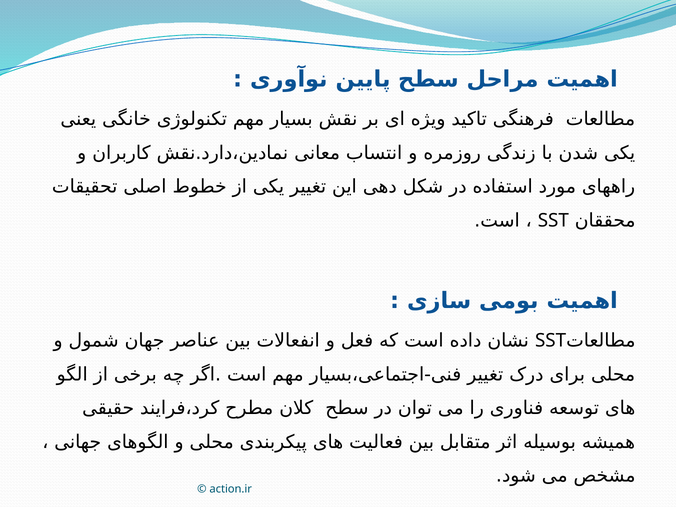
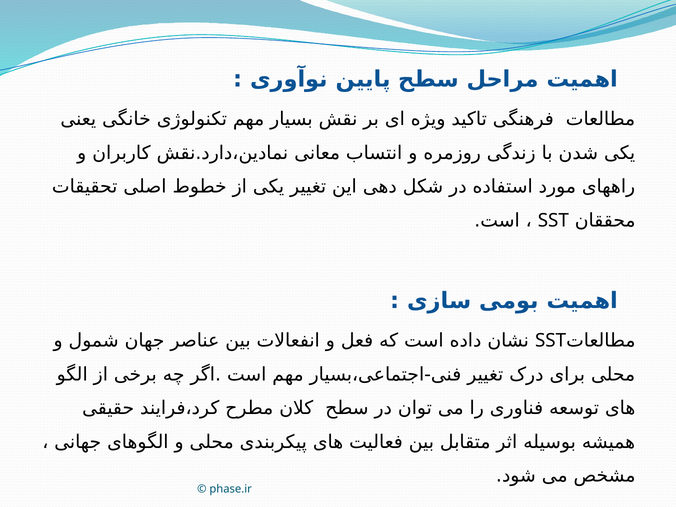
action.ir: action.ir -> phase.ir (231, 489)
